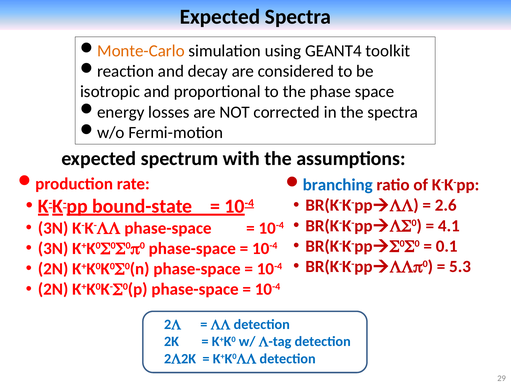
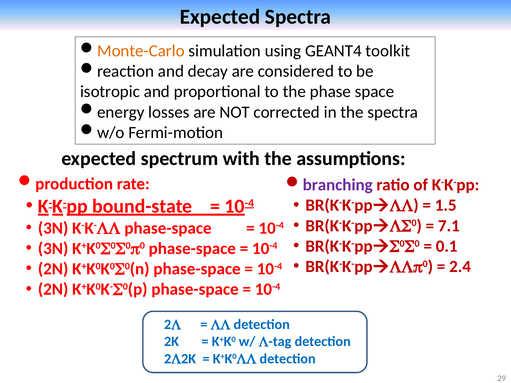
branching colour: blue -> purple (338, 185)
2.6: 2.6 -> 1.5 (446, 205)
4.1: 4.1 -> 7.1 (449, 226)
5.3: 5.3 -> 2.4 (460, 267)
